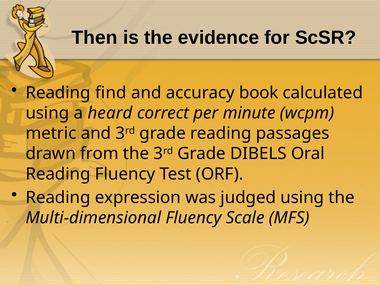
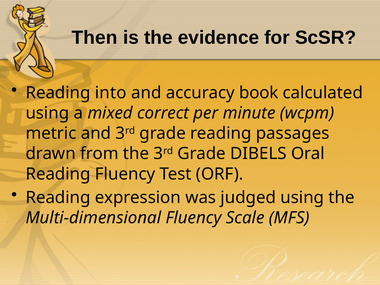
find: find -> into (111, 93)
heard: heard -> mixed (110, 113)
